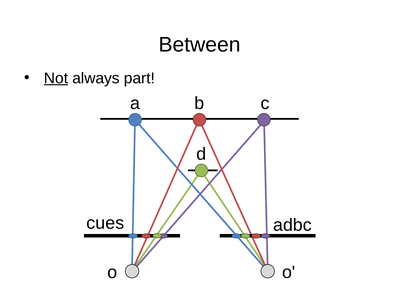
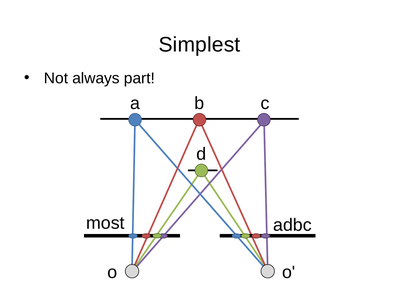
Between: Between -> Simplest (199, 45)
Not underline: present -> none (56, 78)
cues: cues -> most (105, 223)
